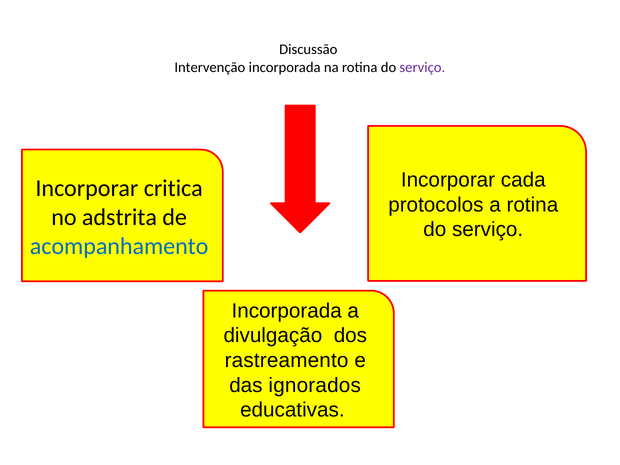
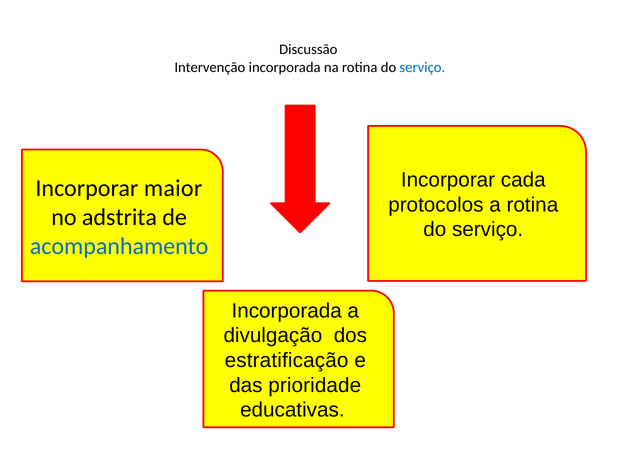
serviço colour: purple -> blue (422, 67)
critica: critica -> maior (173, 188)
rastreamento: rastreamento -> estratificação (287, 360)
ignorados: ignorados -> prioridade (315, 385)
